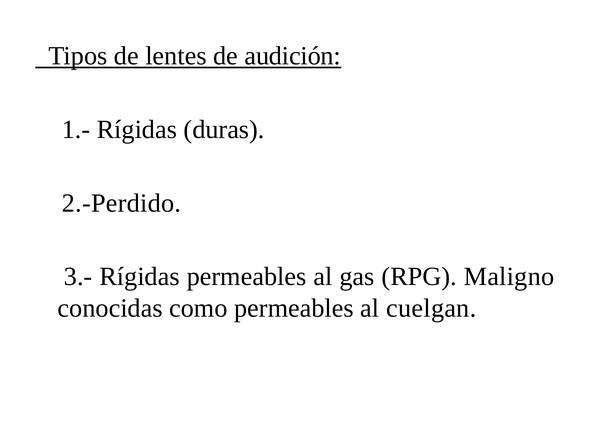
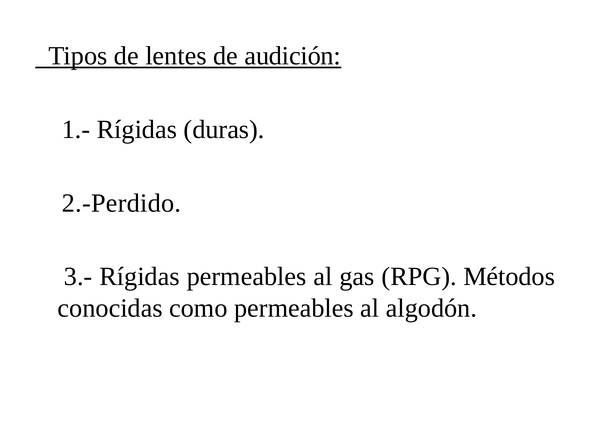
Maligno: Maligno -> Métodos (509, 277)
cuelgan: cuelgan -> algodón (431, 308)
